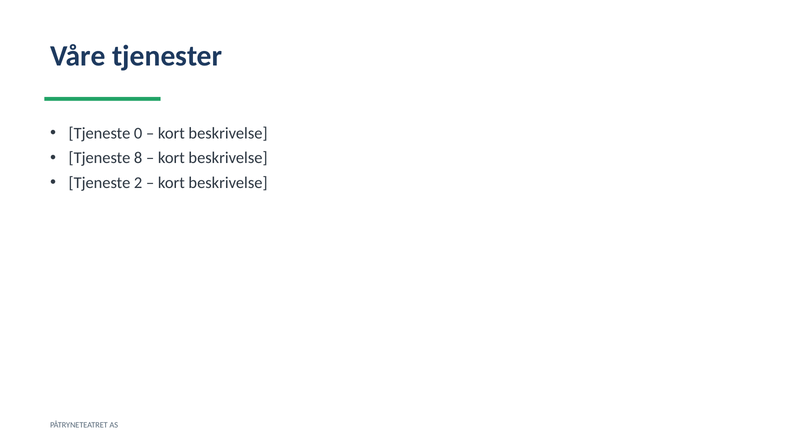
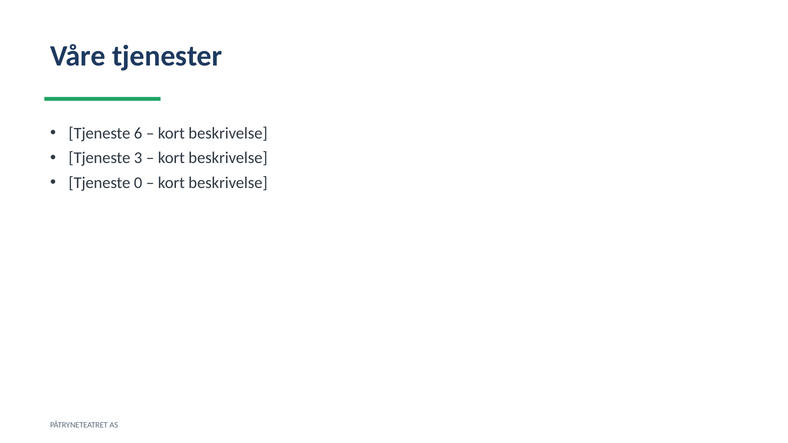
0: 0 -> 6 (138, 133)
8: 8 -> 3 (138, 158)
2: 2 -> 0 (138, 183)
